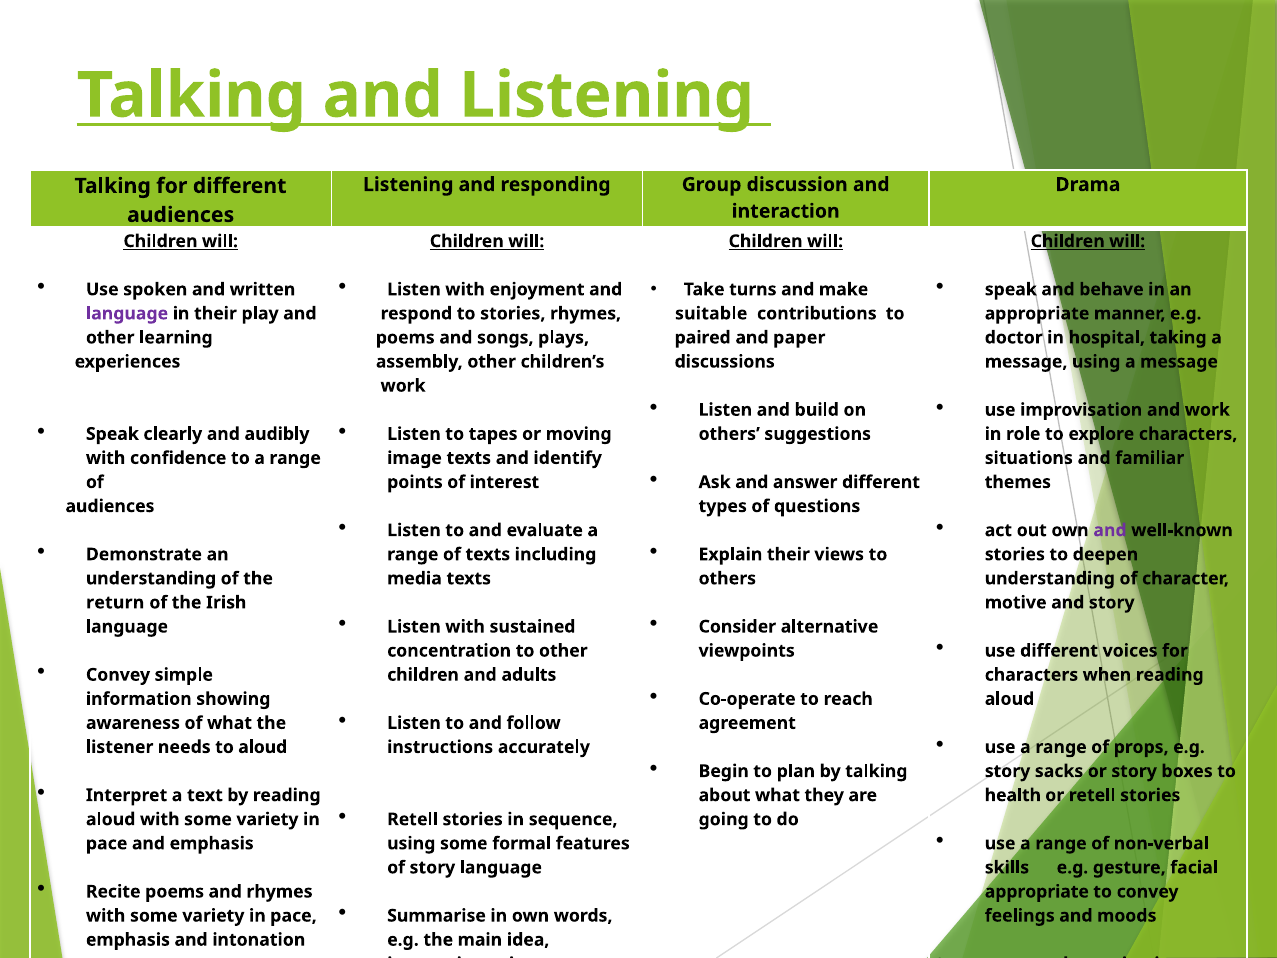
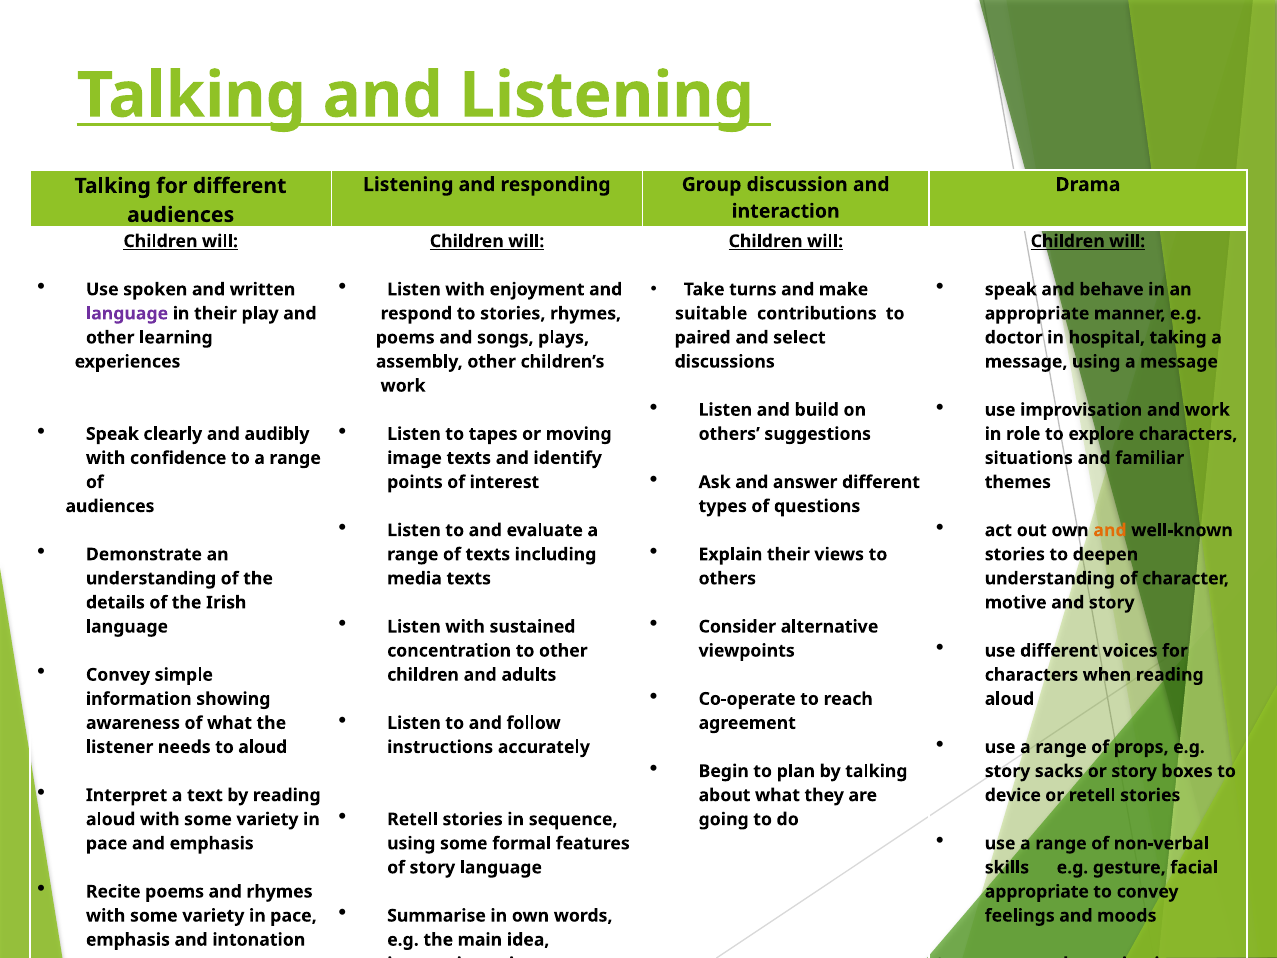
paper: paper -> select (799, 338)
and colour: purple -> orange (1110, 530)
return: return -> details (115, 602)
health: health -> device (1013, 795)
